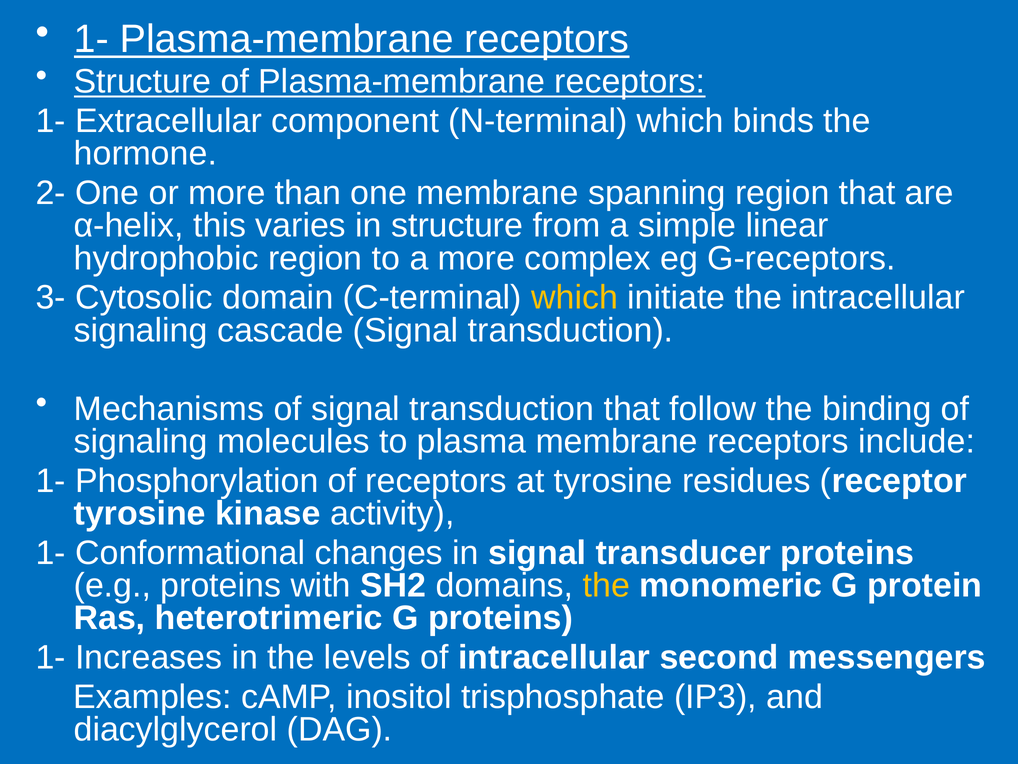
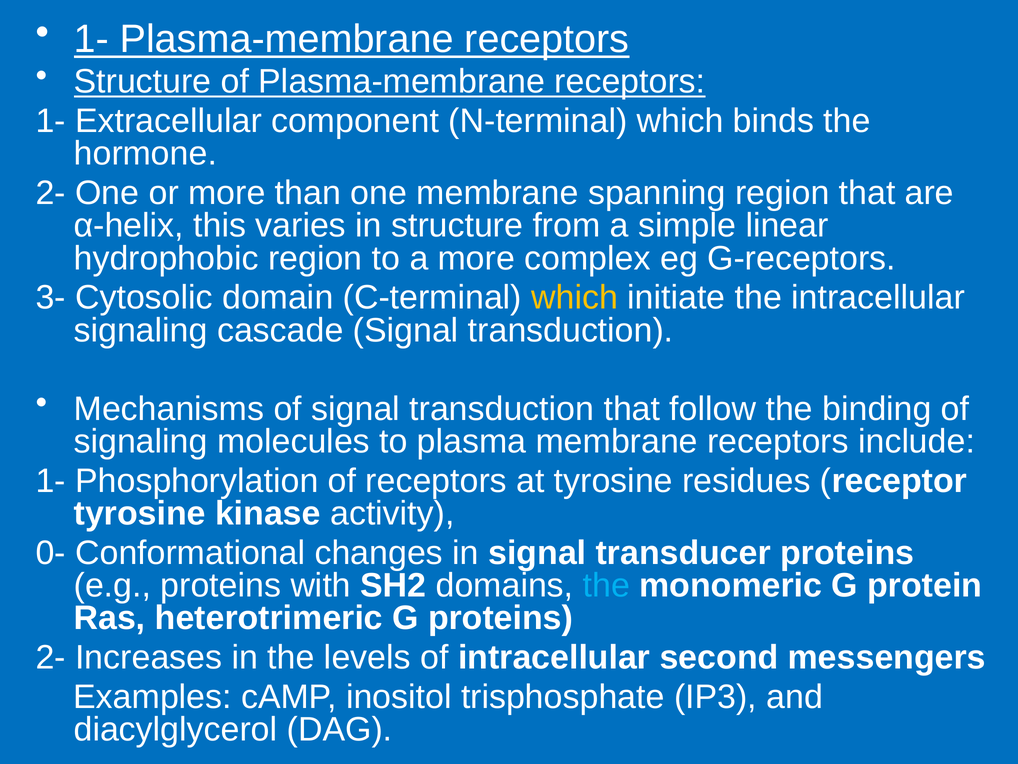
1-: 1- -> 0- (51, 553)
the colour: yellow -> light blue (606, 585)
1-: 1- -> 2- (51, 657)
